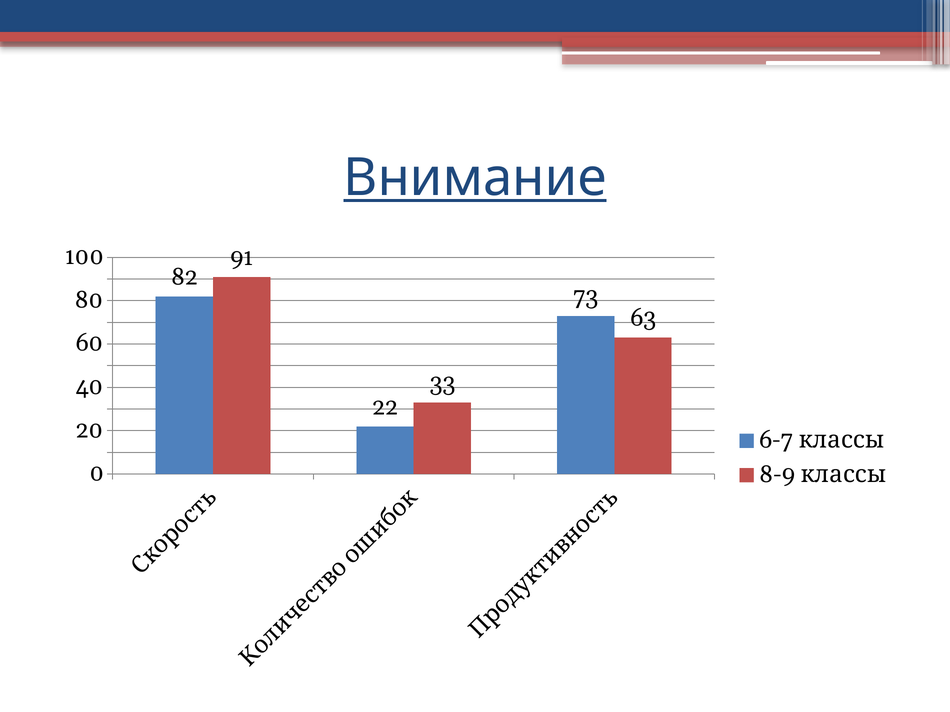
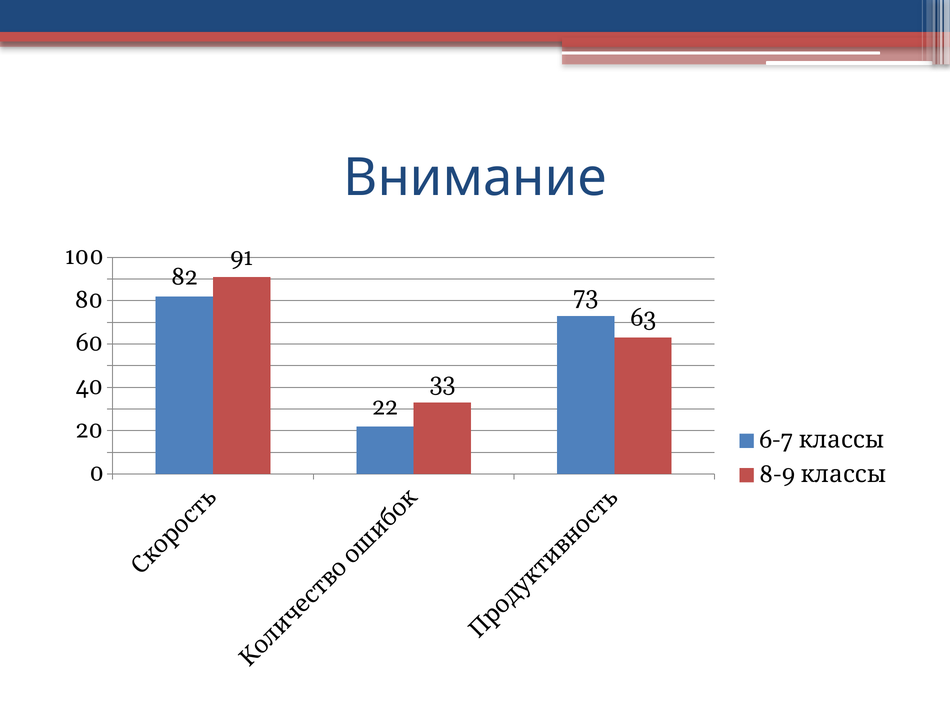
Внимание underline: present -> none (475, 178)
